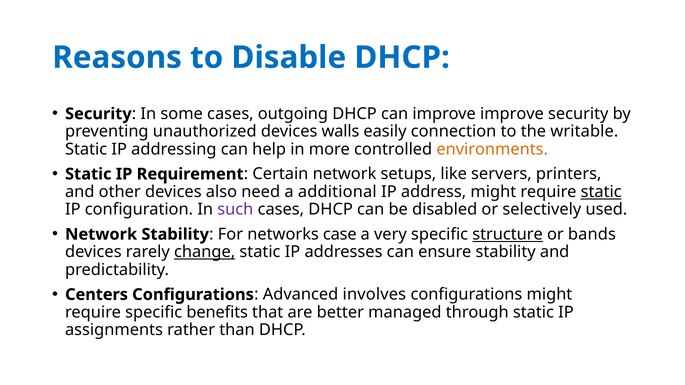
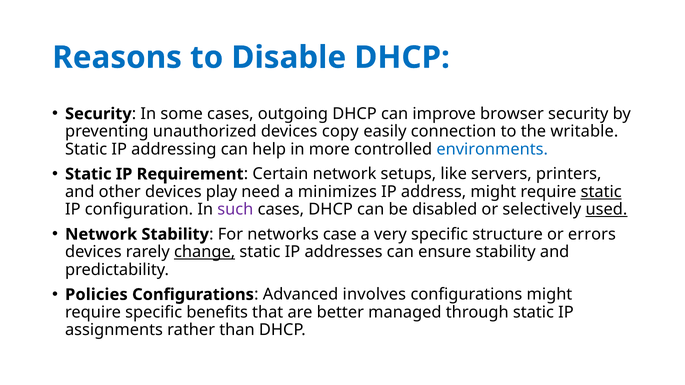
improve improve: improve -> browser (512, 114)
walls: walls -> copy (340, 132)
environments colour: orange -> blue (492, 149)
also: also -> play (222, 192)
additional: additional -> minimizes (337, 192)
used underline: none -> present (606, 210)
structure underline: present -> none (508, 234)
bands: bands -> errors (592, 234)
Centers: Centers -> Policies (96, 295)
